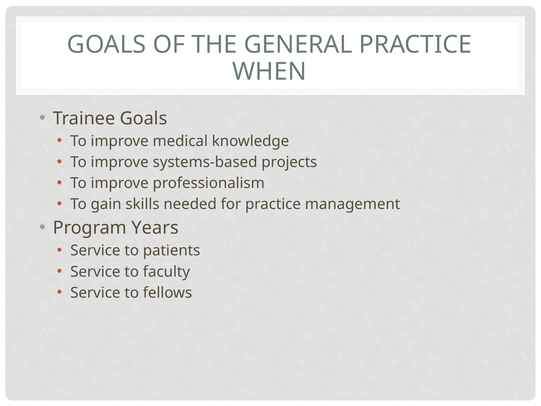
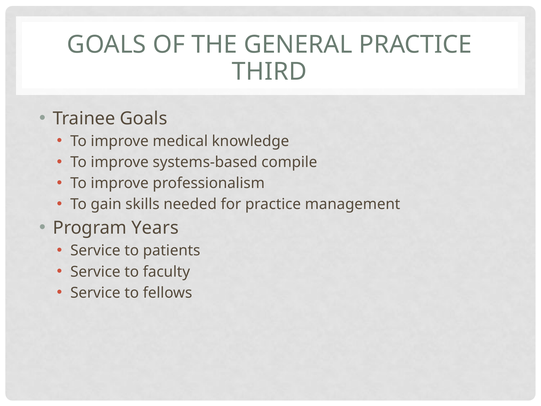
WHEN: WHEN -> THIRD (269, 71)
projects: projects -> compile (289, 162)
